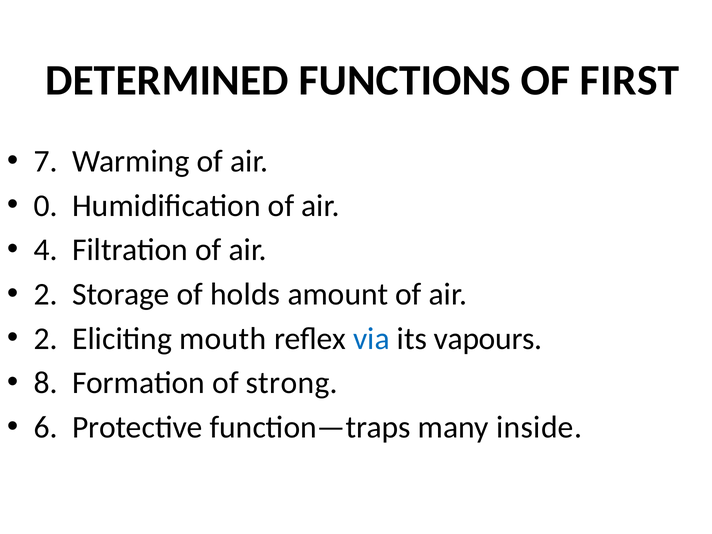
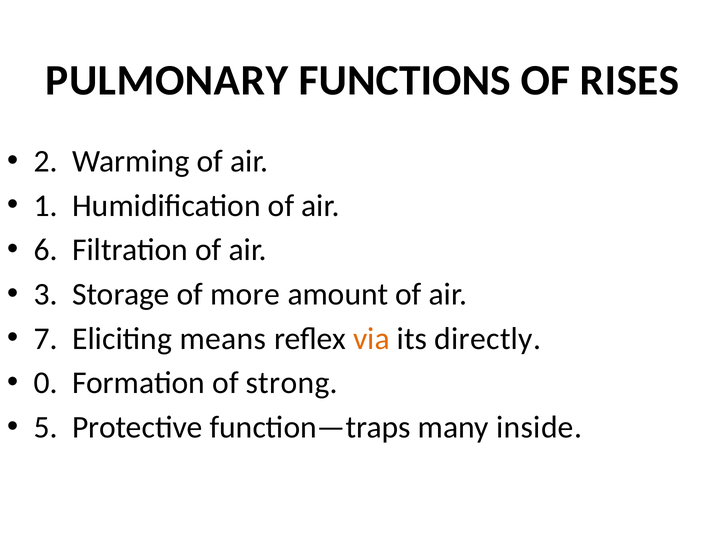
DETERMINED: DETERMINED -> PULMONARY (167, 80)
FIRST: FIRST -> RISES (630, 80)
7: 7 -> 2 (46, 161)
0: 0 -> 1 (46, 206)
4: 4 -> 6 (46, 250)
2: 2 -> 3 (46, 294)
holds: holds -> more (245, 294)
2: 2 -> 7 (46, 339)
mouth: mouth -> means (223, 339)
via colour: blue -> orange (371, 339)
vapours: vapours -> directly (488, 339)
8: 8 -> 0 (46, 383)
6: 6 -> 5 (46, 427)
